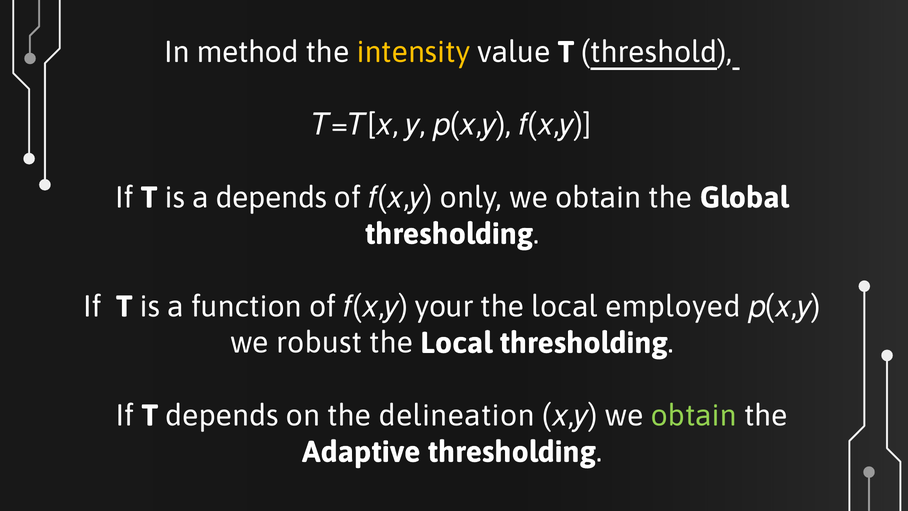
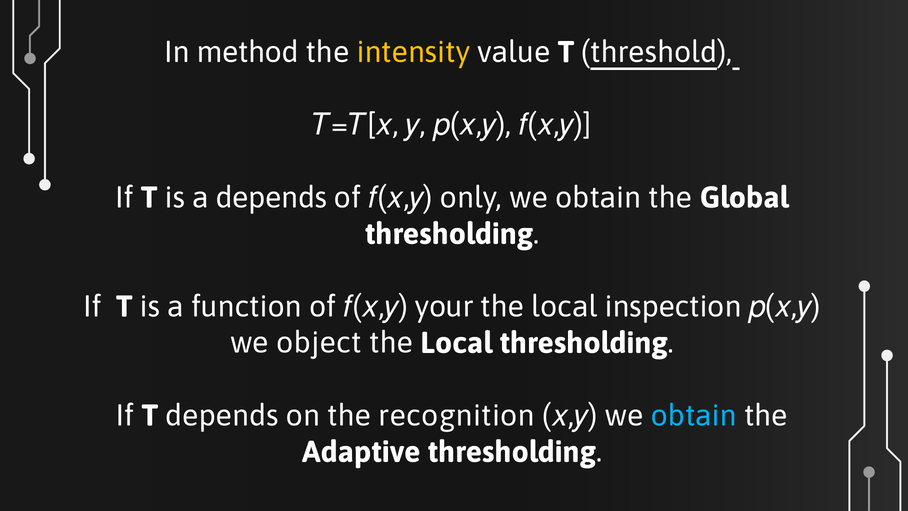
employed: employed -> inspection (673, 306)
robust: robust -> object (319, 343)
delineation: delineation -> recognition (457, 415)
obtain colour: light green -> light blue (694, 415)
